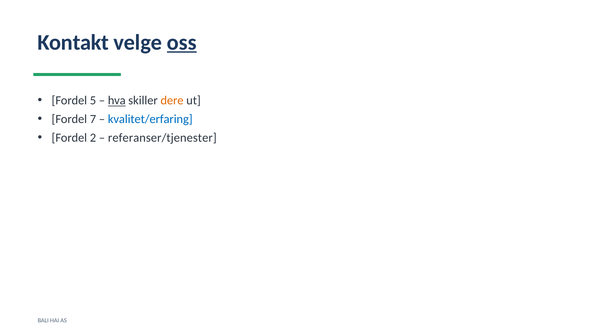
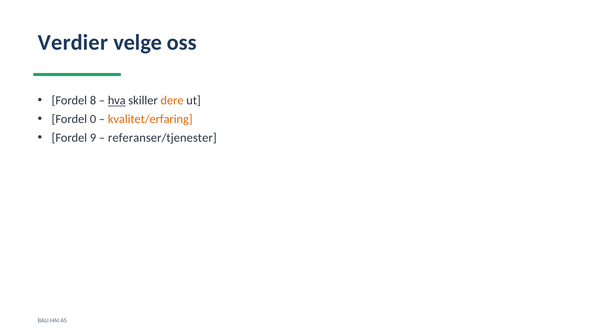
Kontakt: Kontakt -> Verdier (73, 42)
oss underline: present -> none (182, 42)
5: 5 -> 8 (93, 100)
7: 7 -> 0 (93, 119)
kvalitet/erfaring colour: blue -> orange (150, 119)
2: 2 -> 9 (93, 138)
